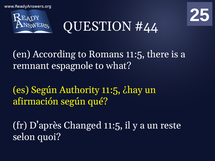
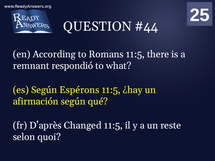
espagnole: espagnole -> respondió (72, 66)
Authority: Authority -> Espérons (79, 90)
